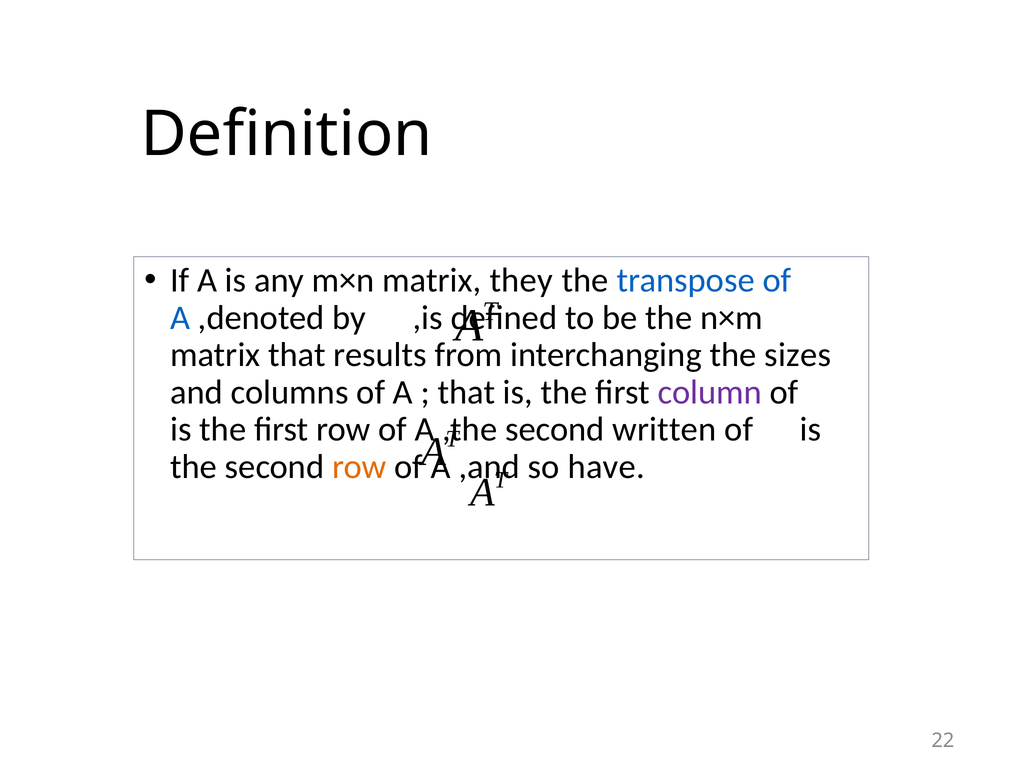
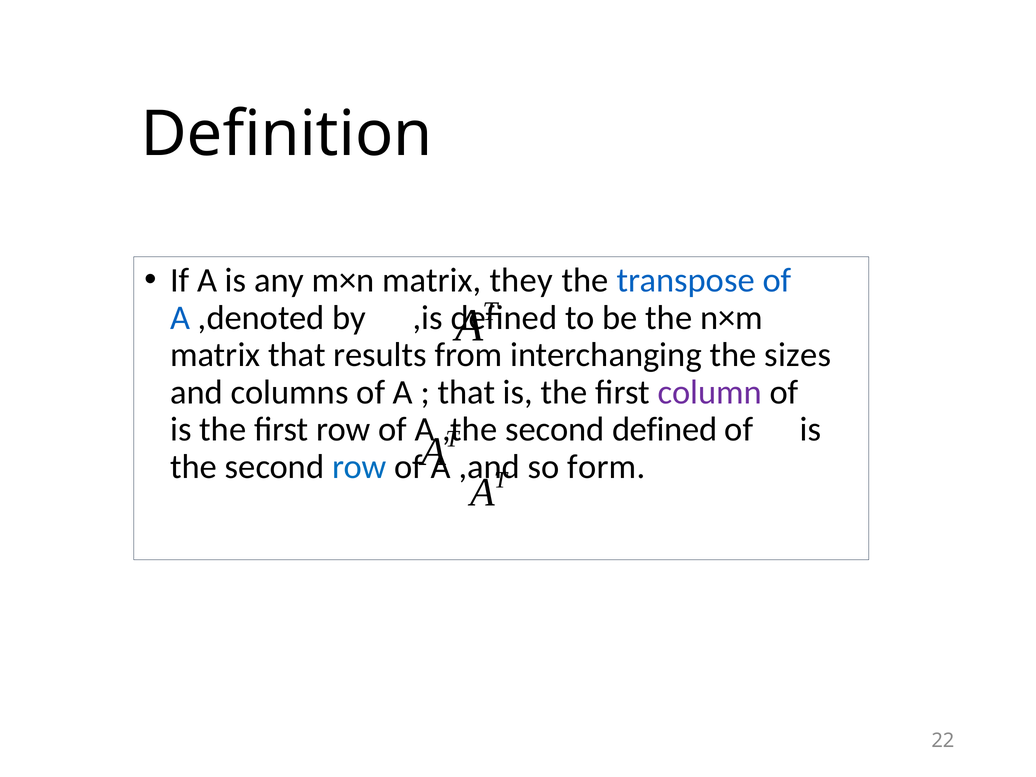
second written: written -> defined (665, 430)
row colour: orange -> blue (359, 467)
have: have -> form (606, 467)
